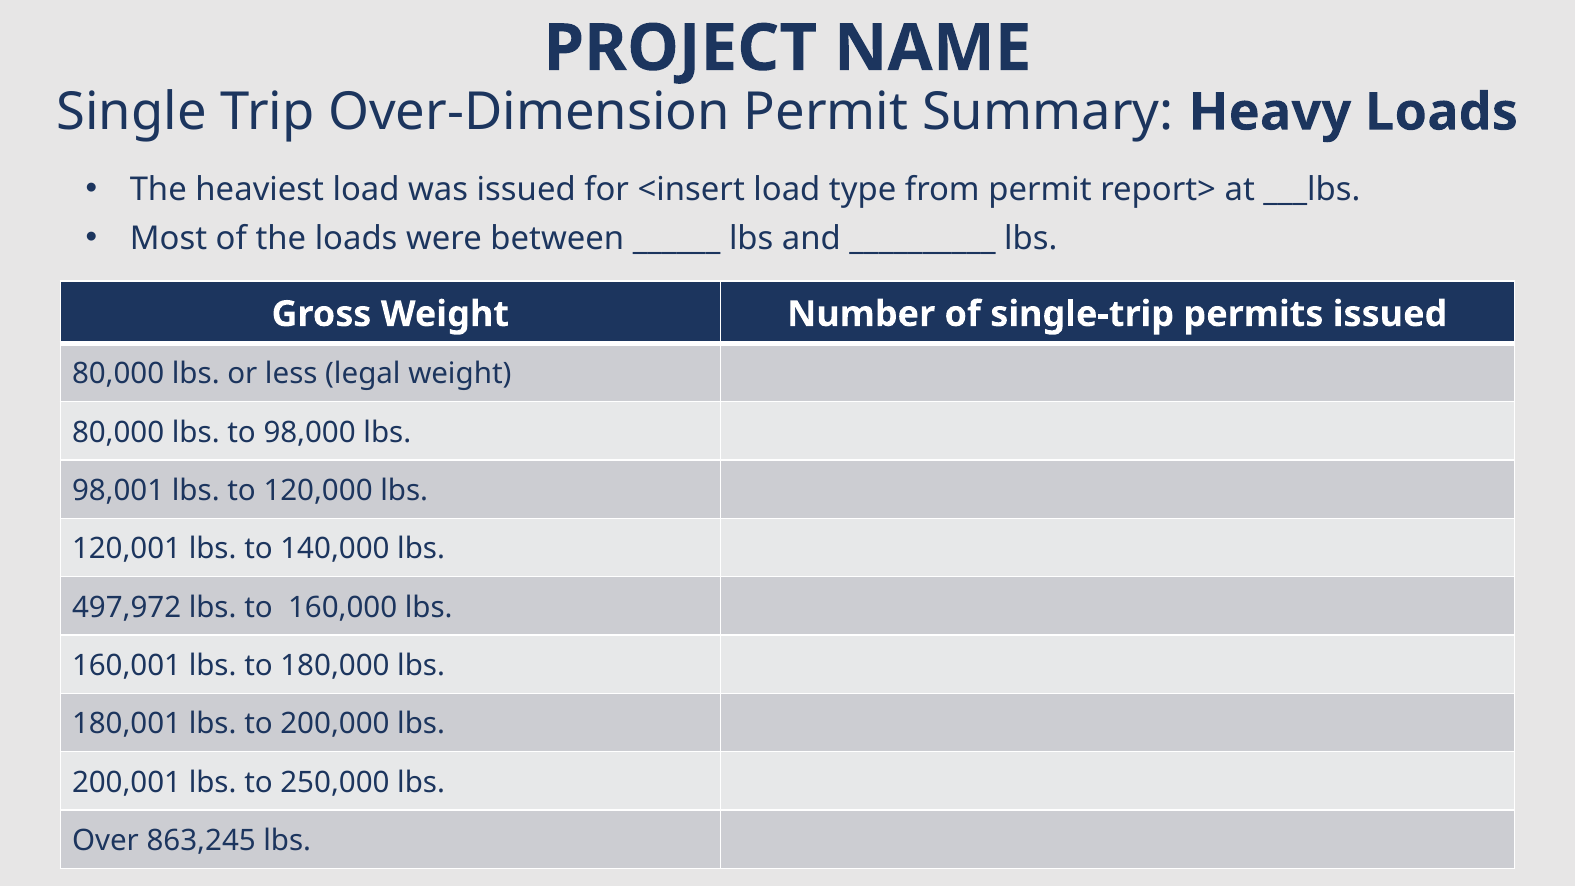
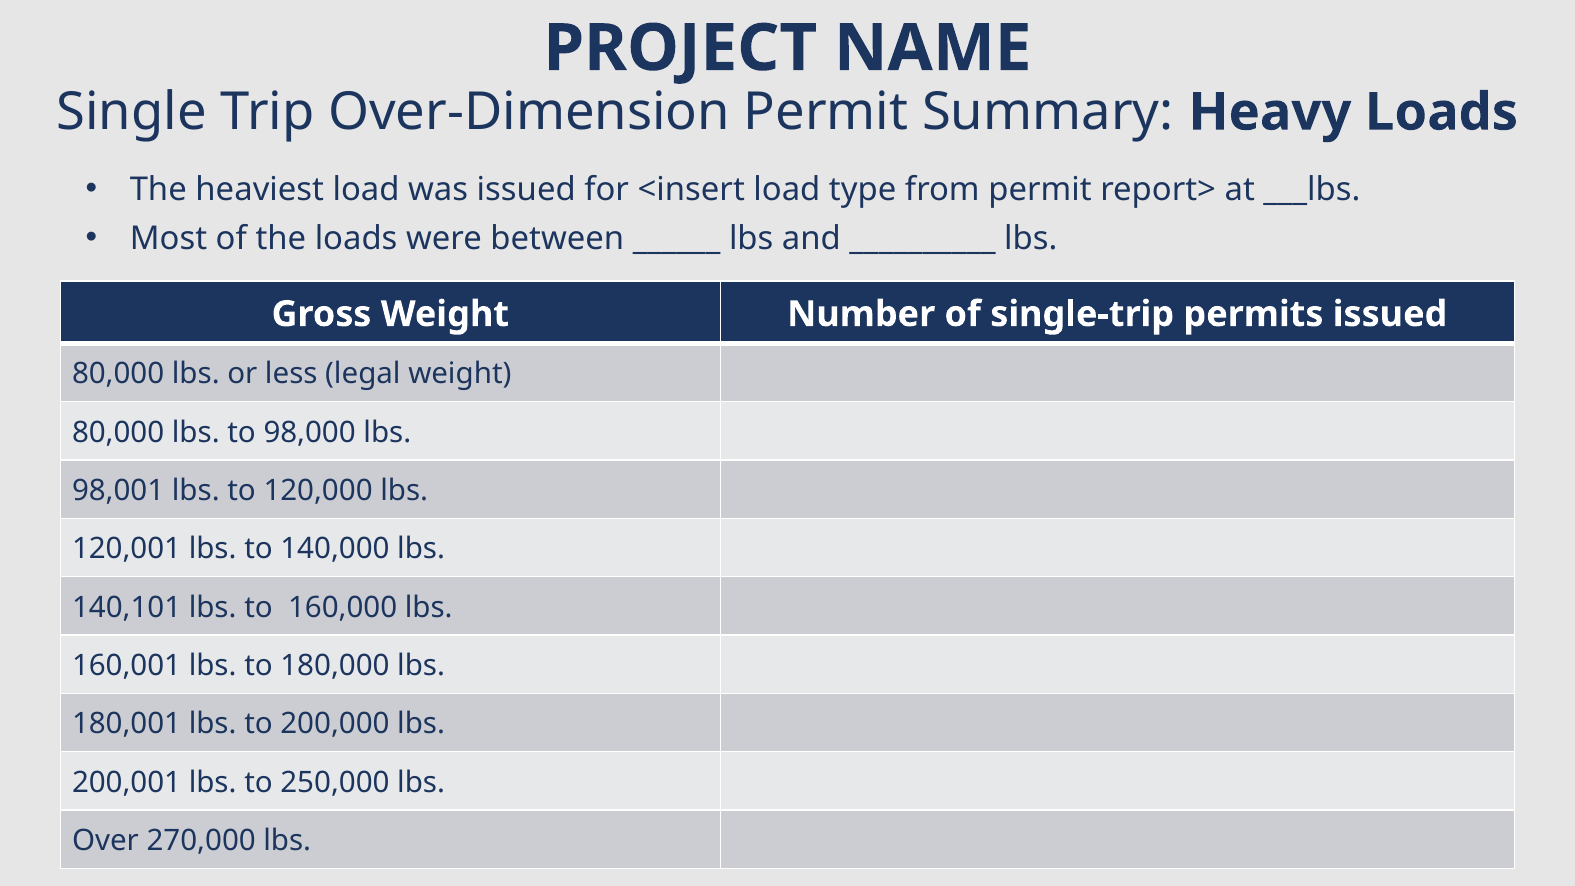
497,972: 497,972 -> 140,101 (127, 607)
863,245: 863,245 -> 270,000 (201, 841)
